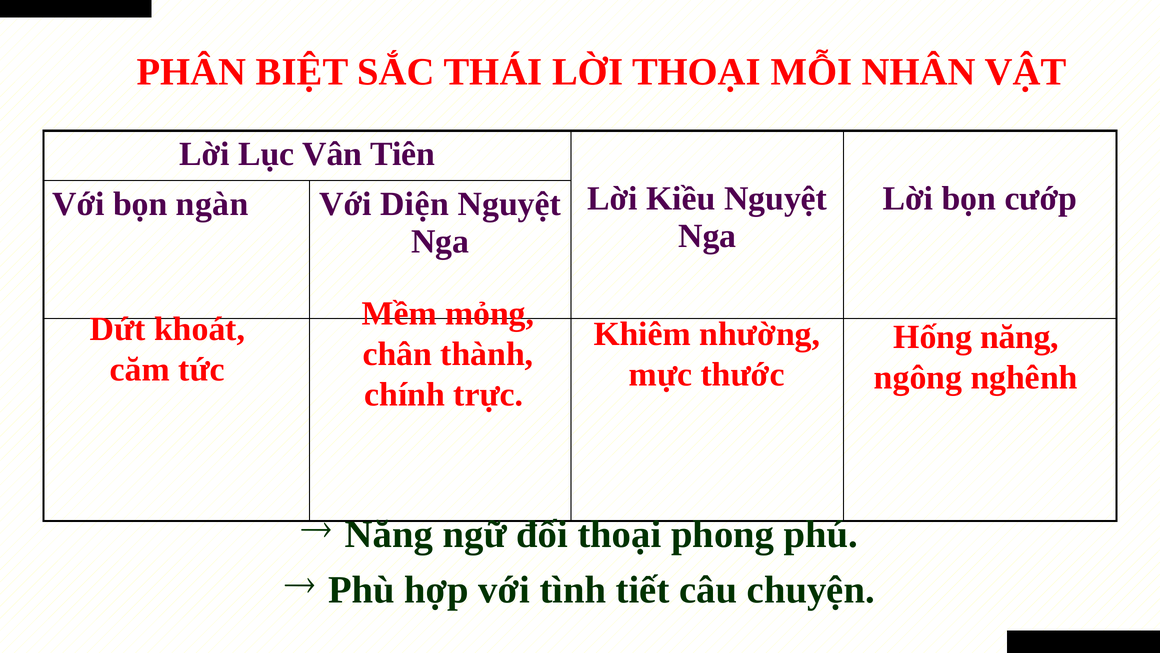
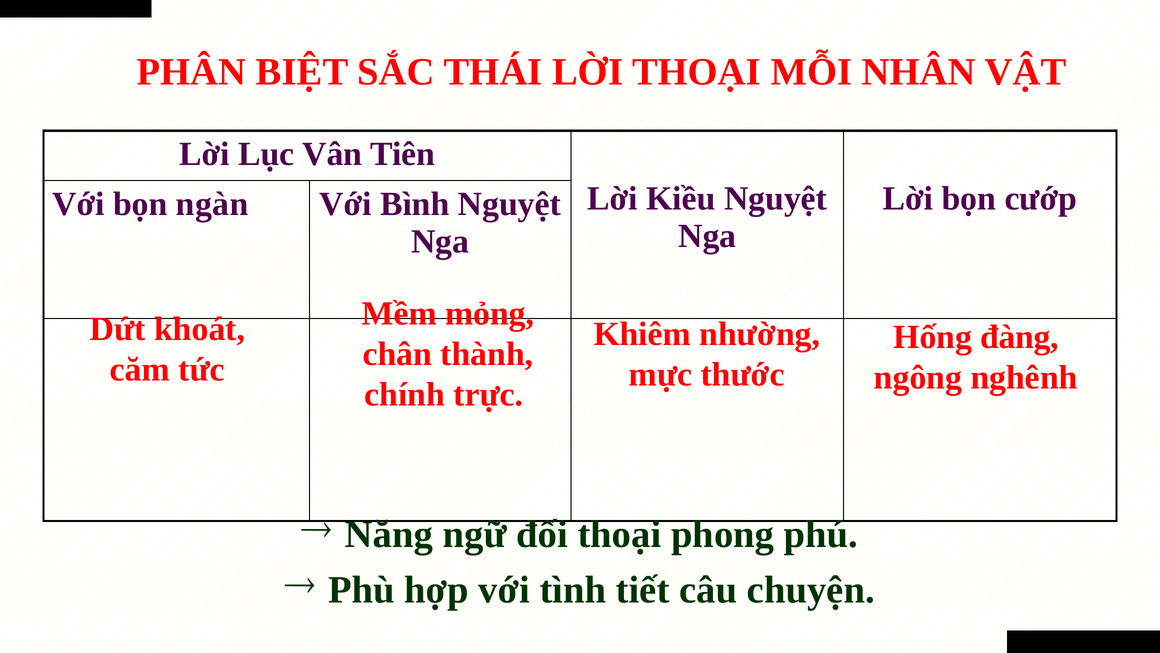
Diện: Diện -> Bình (415, 204)
Hống năng: năng -> đàng (1020, 337)
